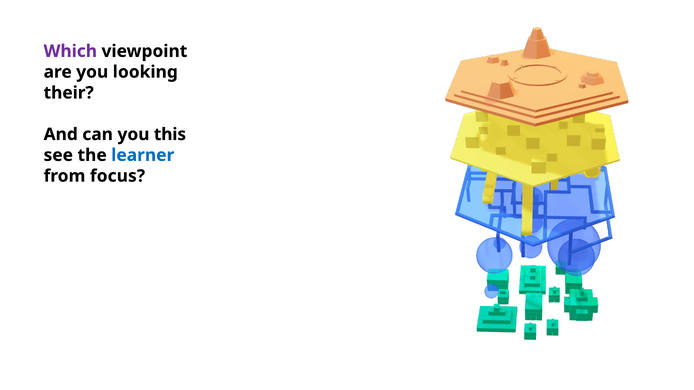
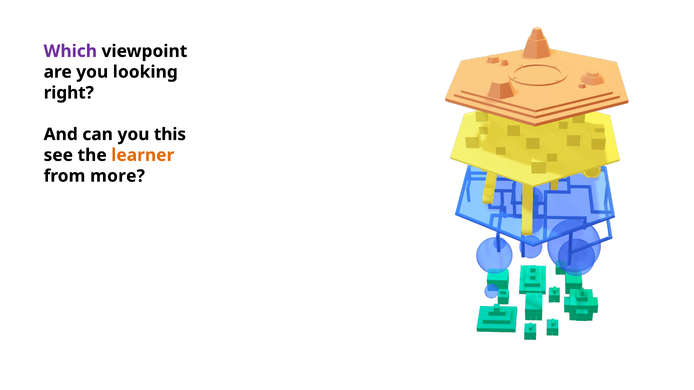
their: their -> right (69, 93)
learner colour: blue -> orange (143, 155)
focus: focus -> more (117, 176)
